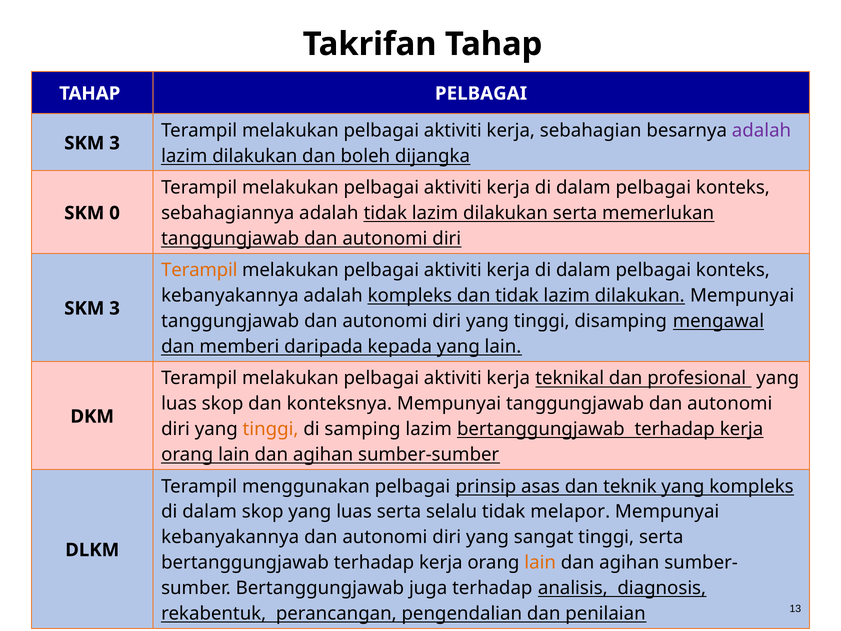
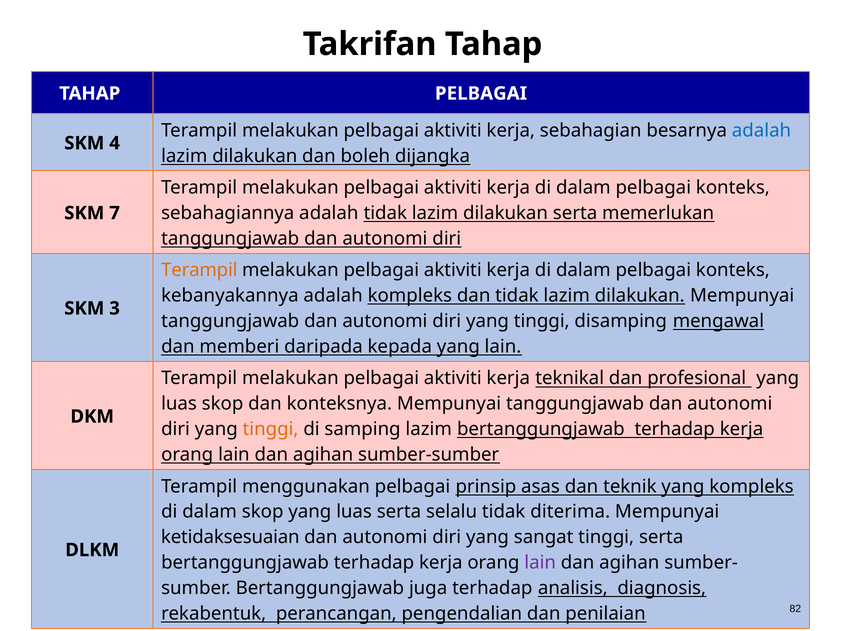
adalah colour: purple -> blue (762, 130)
3: 3 -> 4 (115, 143)
0: 0 -> 7 (115, 213)
melapor: melapor -> diterima (570, 512)
kebanyakannya: kebanyakannya -> ketidaksesuaian (230, 537)
lain colour: orange -> purple (540, 562)
13: 13 -> 82 (795, 609)
